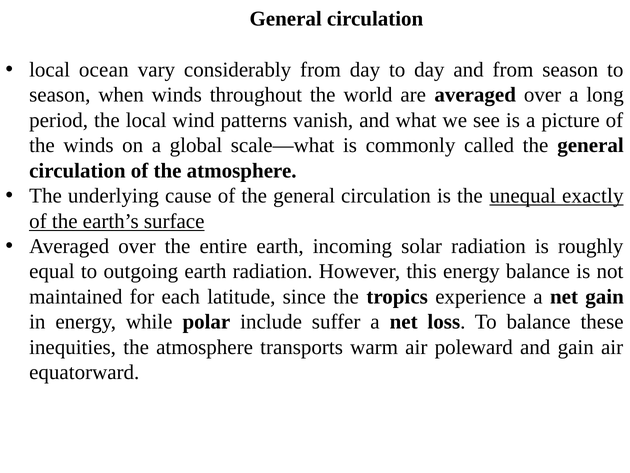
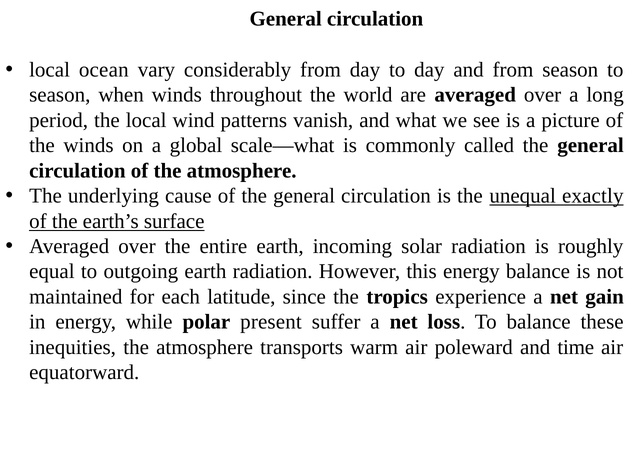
include: include -> present (271, 322)
and gain: gain -> time (576, 347)
